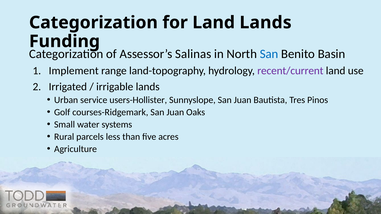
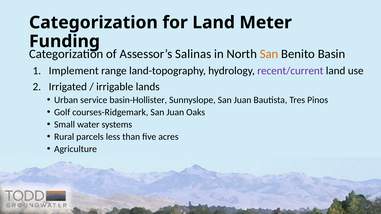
Land Lands: Lands -> Meter (266, 23)
San colour: blue -> orange (269, 54)
users-Hollister: users-Hollister -> basin-Hollister (138, 100)
